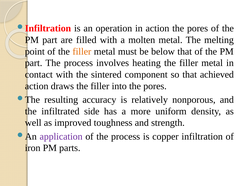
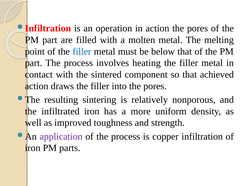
filler colour: orange -> blue (82, 52)
accuracy: accuracy -> sintering (99, 100)
infiltrated side: side -> iron (92, 112)
